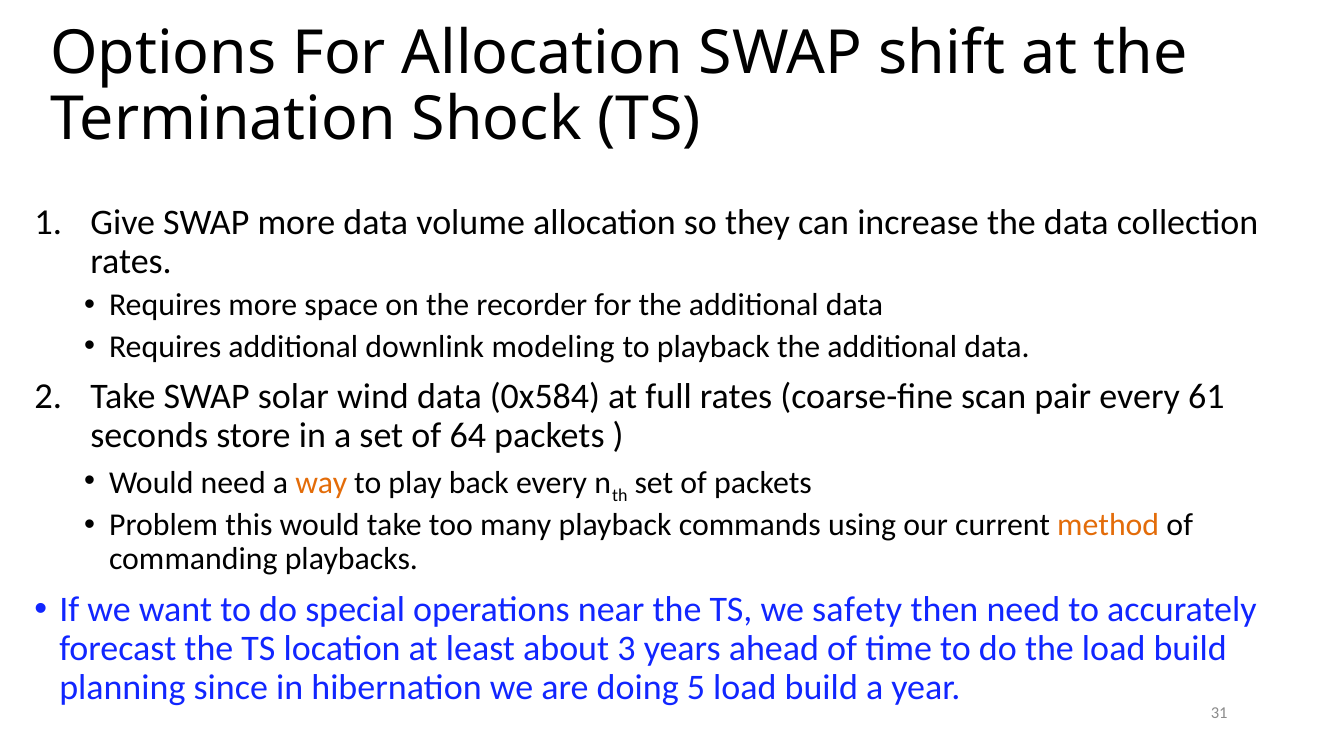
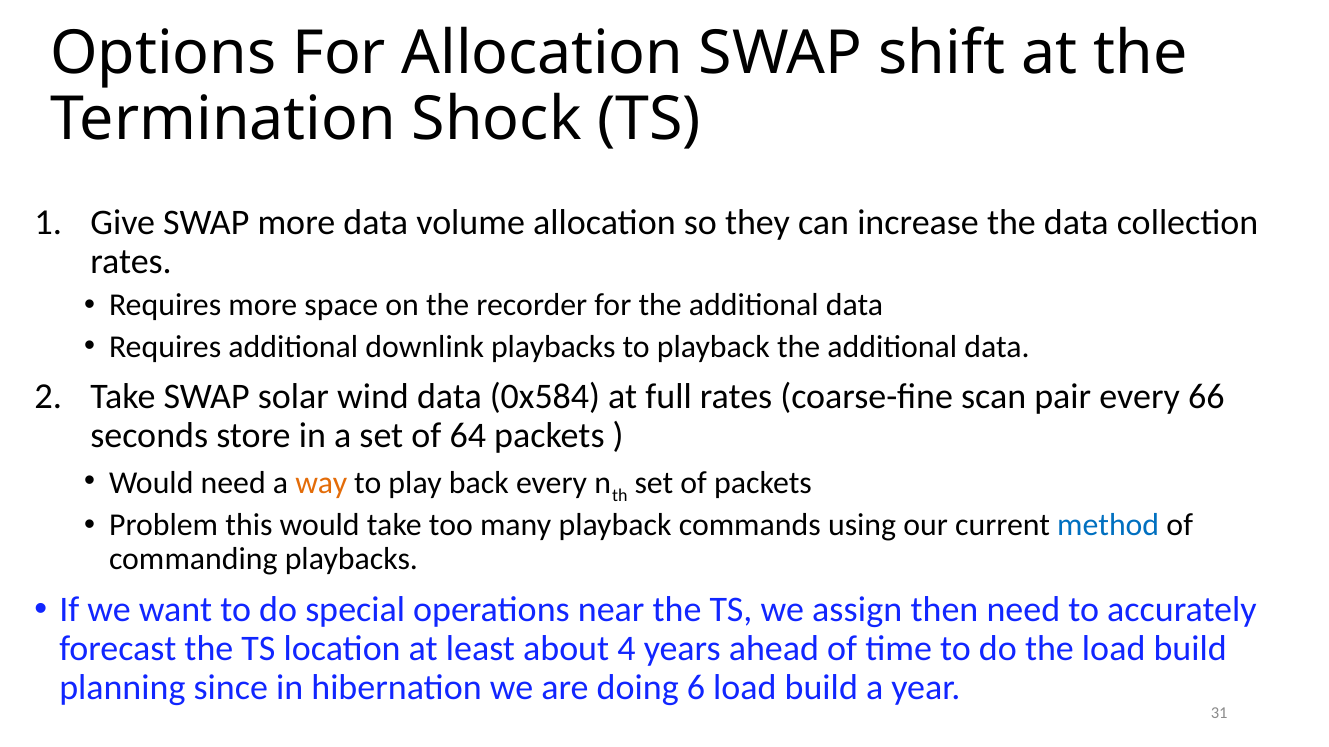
downlink modeling: modeling -> playbacks (553, 347)
61: 61 -> 66 (1206, 397)
method colour: orange -> blue (1108, 525)
safety: safety -> assign (857, 610)
3: 3 -> 4 (626, 649)
5: 5 -> 6 (696, 688)
